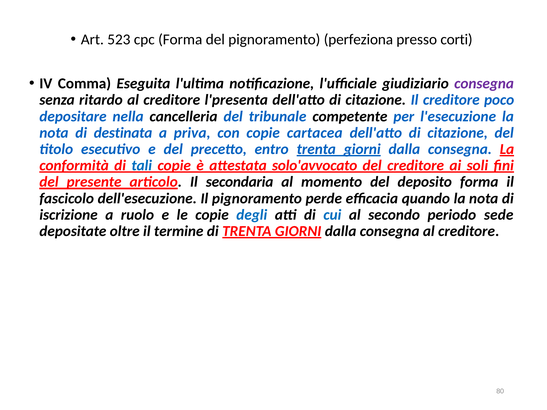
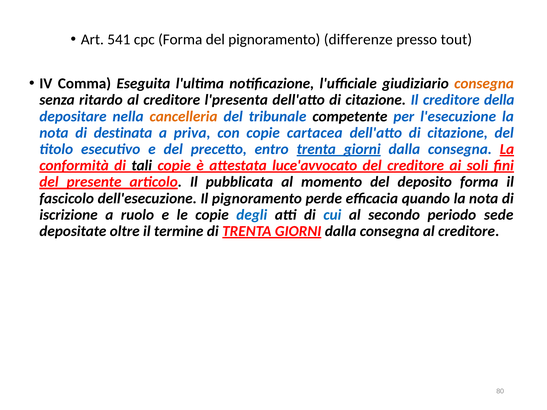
523: 523 -> 541 (119, 39)
perfeziona: perfeziona -> differenze (358, 39)
corti: corti -> tout (456, 39)
consegna colour: purple -> orange (484, 84)
poco: poco -> della (499, 100)
cancelleria colour: black -> orange (184, 116)
tali colour: blue -> black (142, 166)
solo'avvocato: solo'avvocato -> luce'avvocato (315, 166)
secondaria: secondaria -> pubblicata (240, 182)
